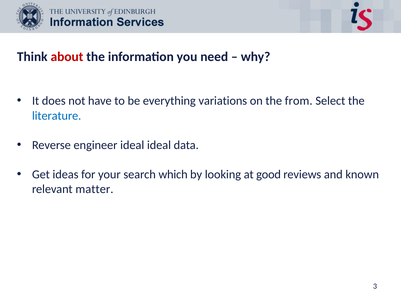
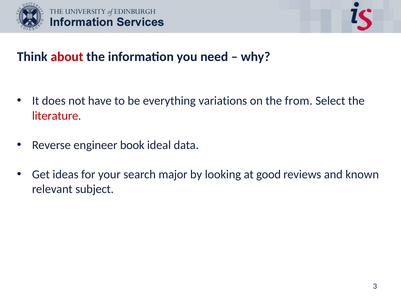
literature colour: blue -> red (57, 116)
engineer ideal: ideal -> book (132, 145)
which: which -> major (173, 174)
matter: matter -> subject (95, 189)
